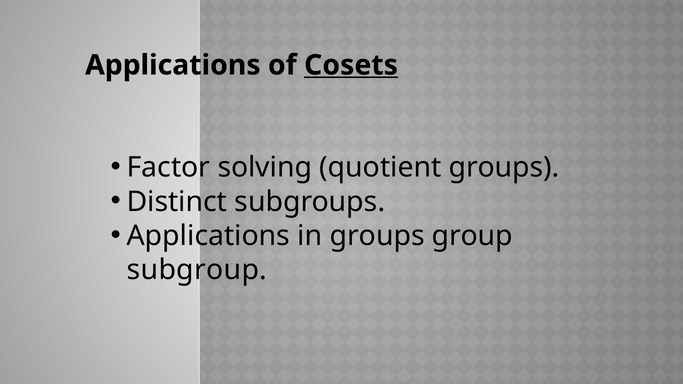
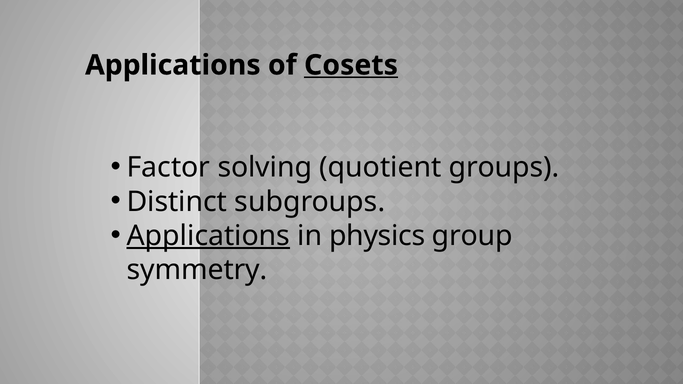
Applications underline: none -> present (208, 236)
in groups: groups -> physics (377, 236)
subgroup: subgroup -> symmetry (197, 270)
